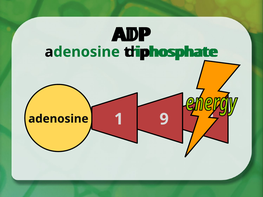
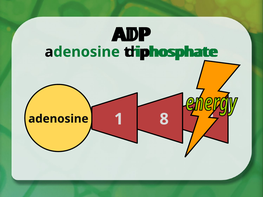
9: 9 -> 8 (164, 119)
